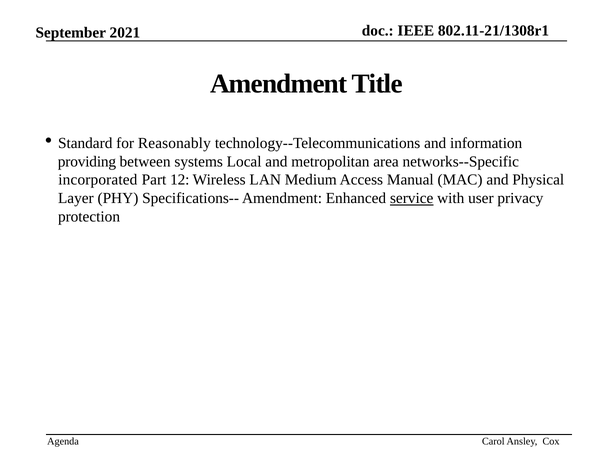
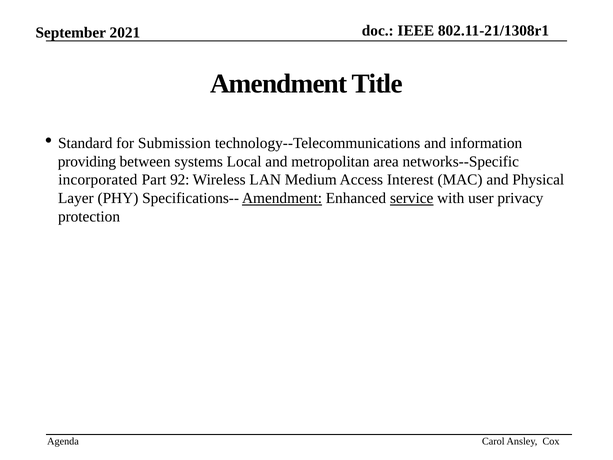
Reasonably: Reasonably -> Submission (174, 143)
12: 12 -> 92 (180, 180)
Manual: Manual -> Interest (410, 180)
Amendment underline: none -> present (282, 198)
